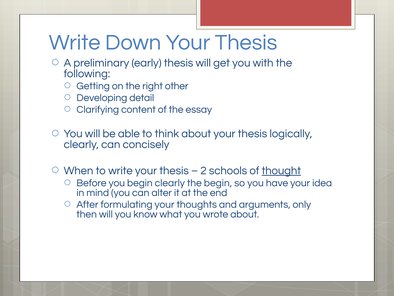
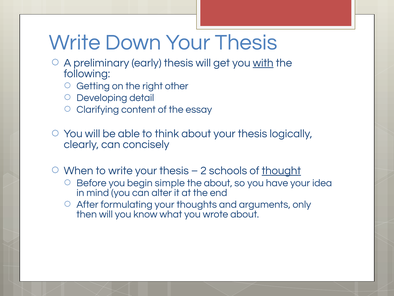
with underline: none -> present (263, 63)
begin clearly: clearly -> simple (170, 183)
the begin: begin -> about (218, 183)
